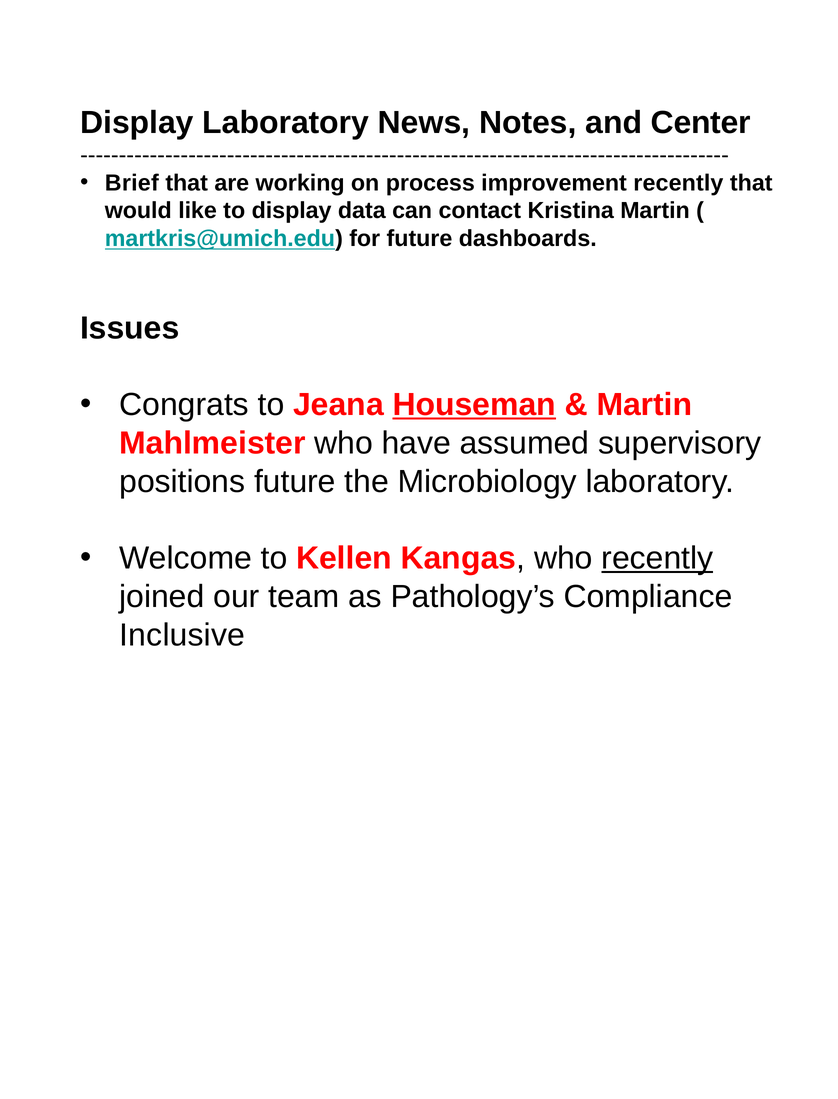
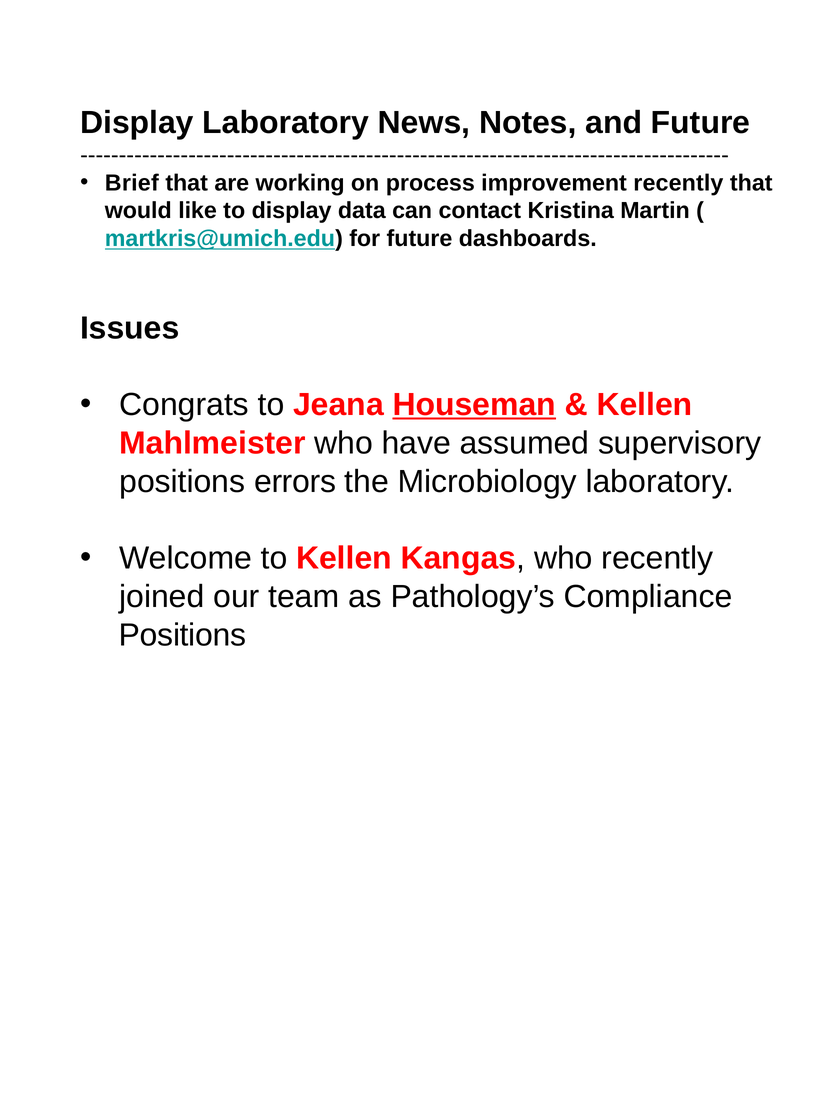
and Center: Center -> Future (701, 123)
Martin: Martin -> Kellen (644, 405)
positions future: future -> errors (295, 482)
recently underline: present -> none (657, 559)
Inclusive: Inclusive -> Positions (183, 636)
